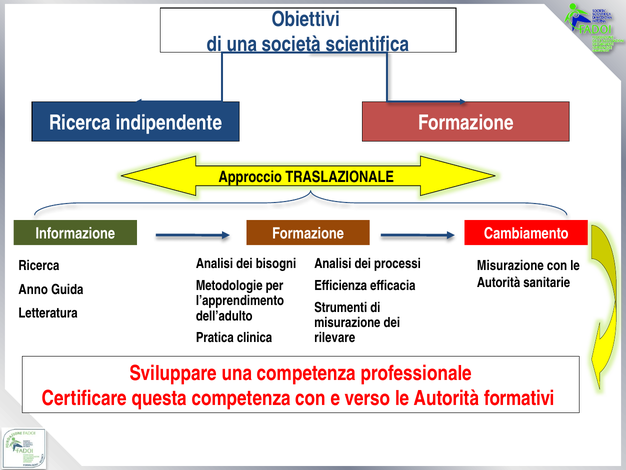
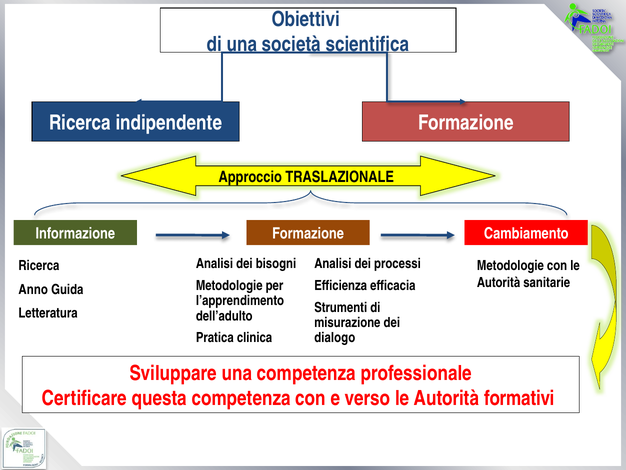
Misurazione: Misurazione -> Metodologie (510, 265)
rilevare: rilevare -> dialogo (335, 338)
